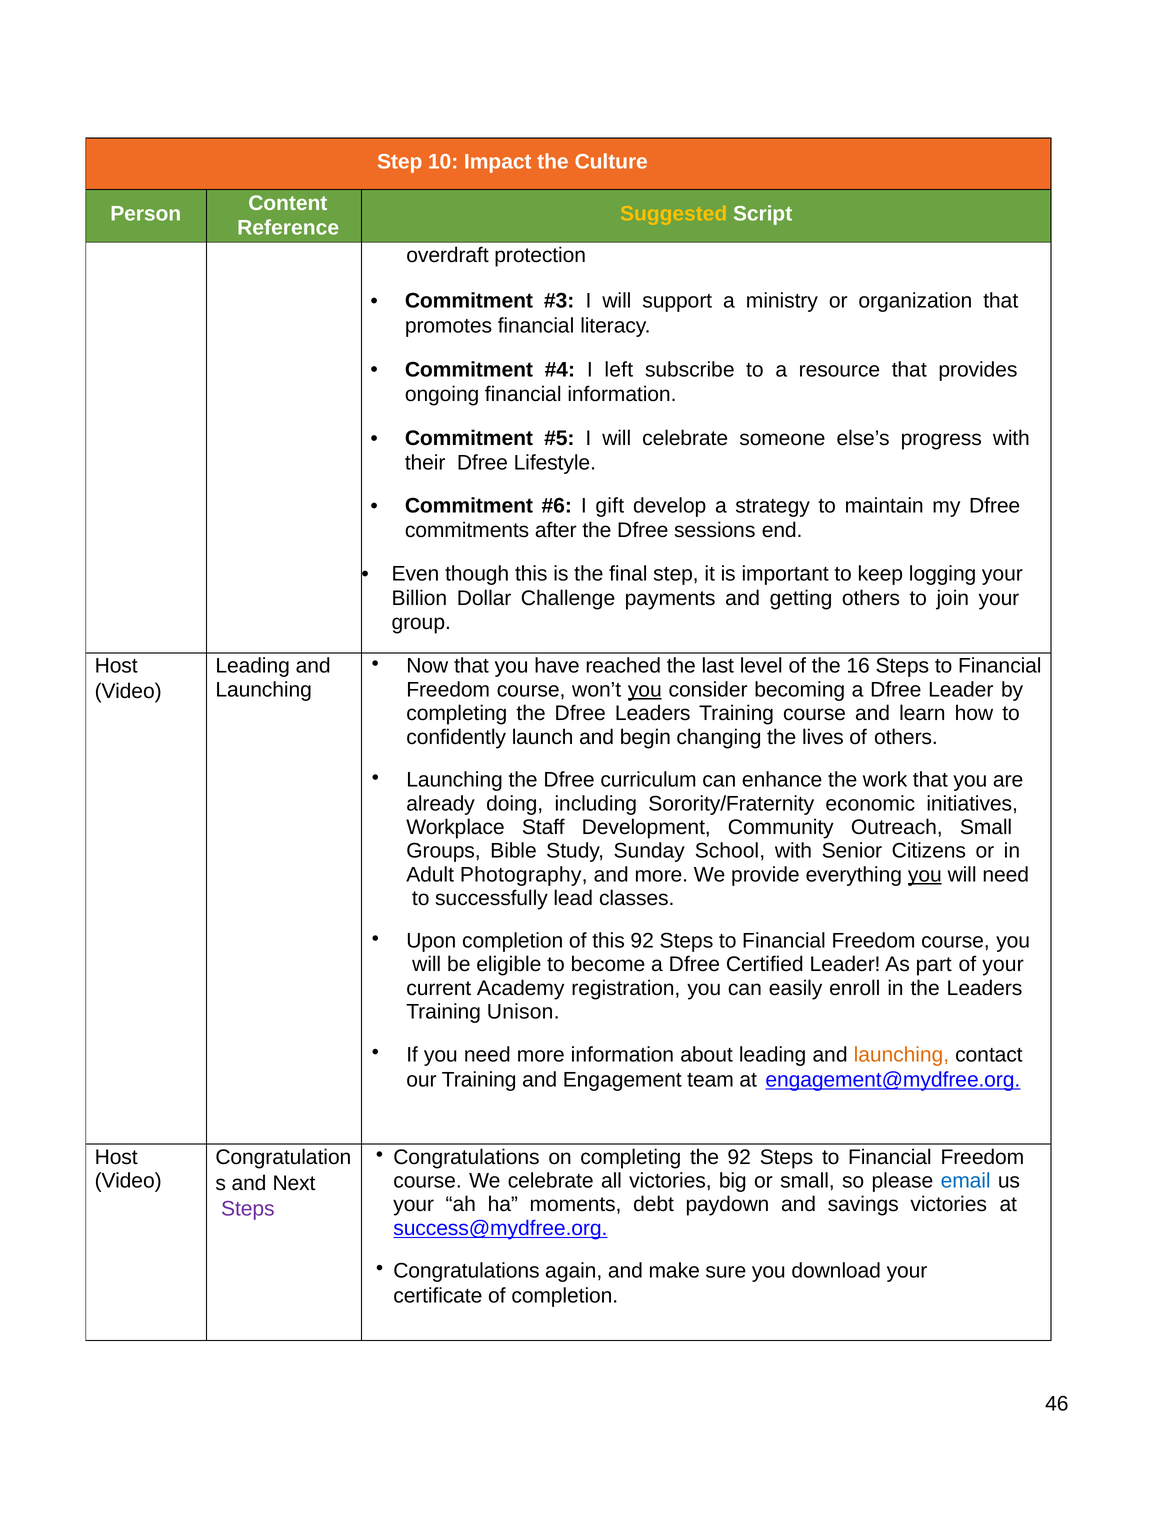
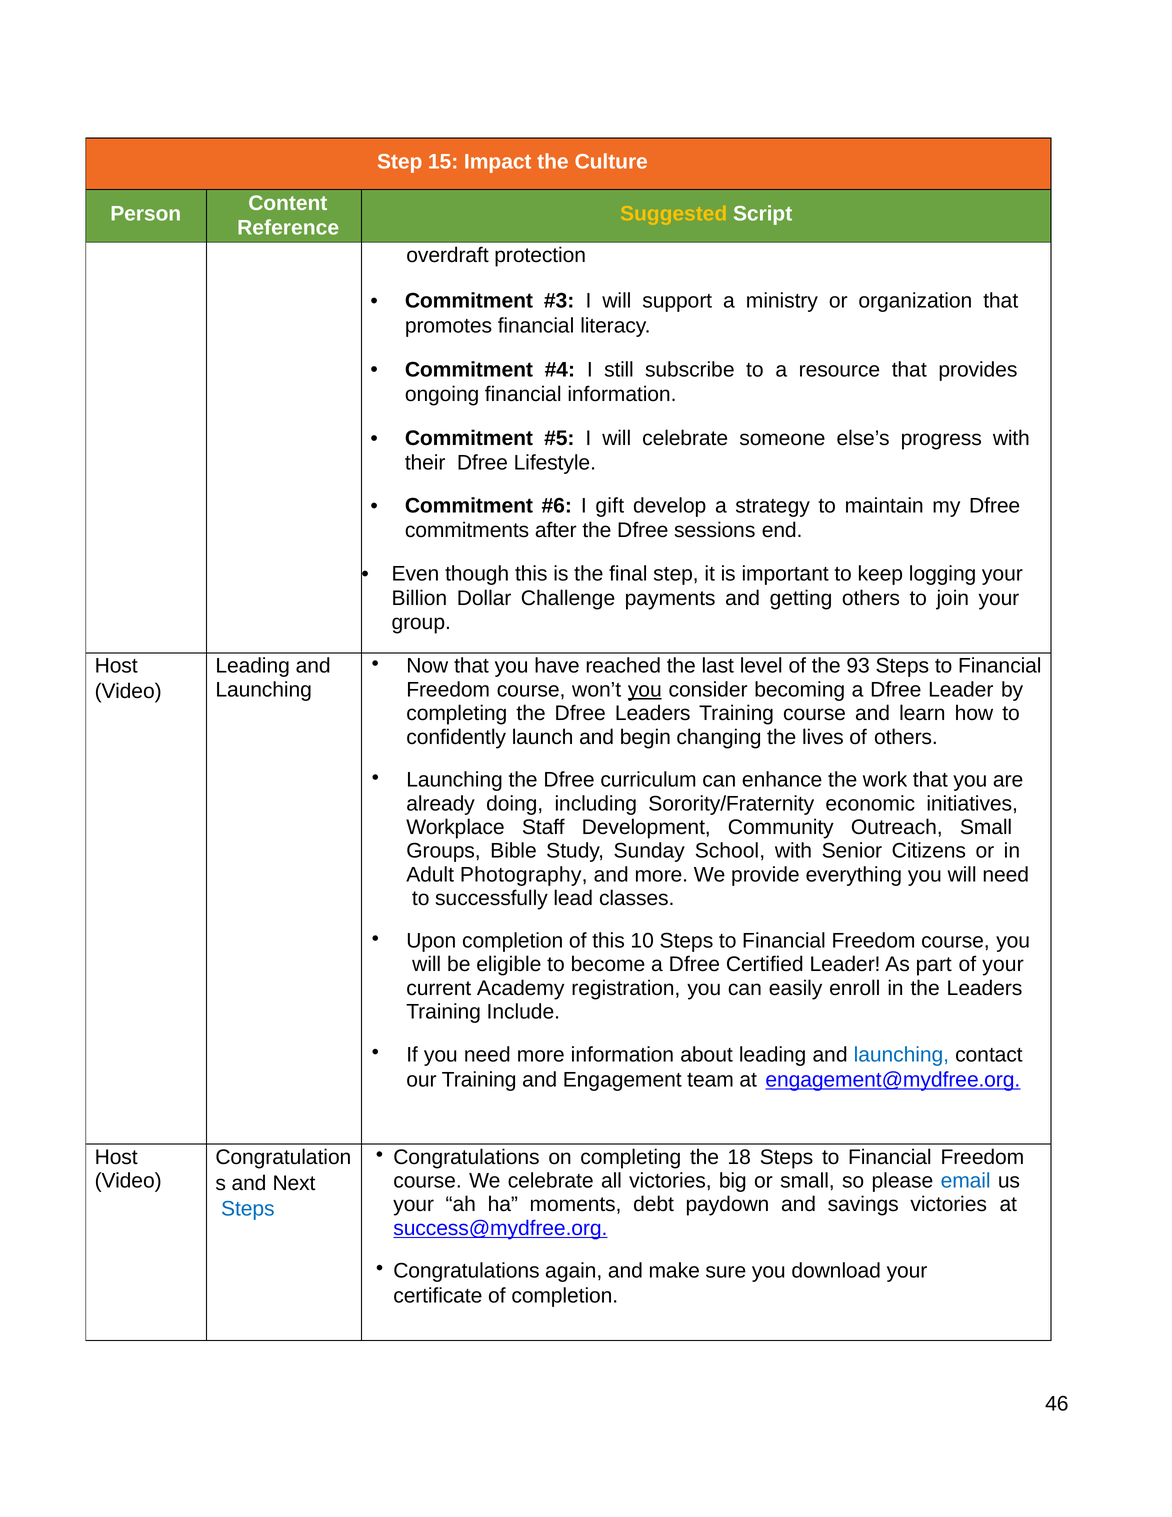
10: 10 -> 15 (443, 162)
left: left -> still (619, 370)
16: 16 -> 93 (858, 666)
you underline: present -> none (925, 874)
this 92: 92 -> 10 (642, 941)
Unison: Unison -> Include (523, 1012)
launching colour: orange -> blue (901, 1054)
the 92: 92 -> 18 (739, 1157)
Steps colour: purple -> blue (248, 1209)
